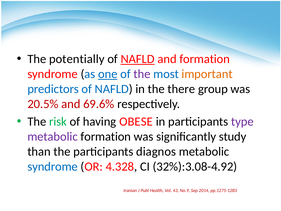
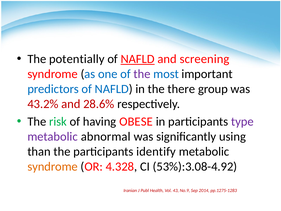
and formation: formation -> screening (205, 59)
one underline: present -> none (108, 74)
important colour: orange -> black (207, 74)
20.5%: 20.5% -> 43.2% (43, 104)
69.6%: 69.6% -> 28.6% (99, 104)
metabolic formation: formation -> abnormal (106, 136)
study: study -> using (233, 136)
diagnos: diagnos -> identify (156, 151)
syndrome colour: blue -> orange (53, 166)
32%):3.08-4.92: 32%):3.08-4.92 -> 53%):3.08-4.92 (195, 166)
